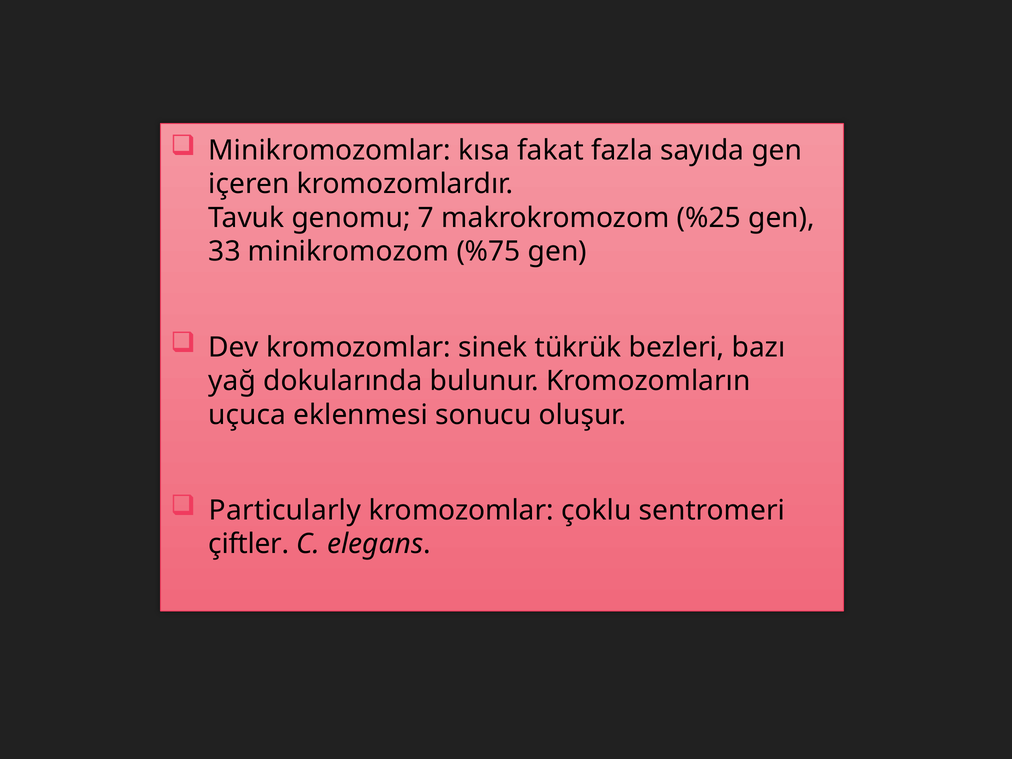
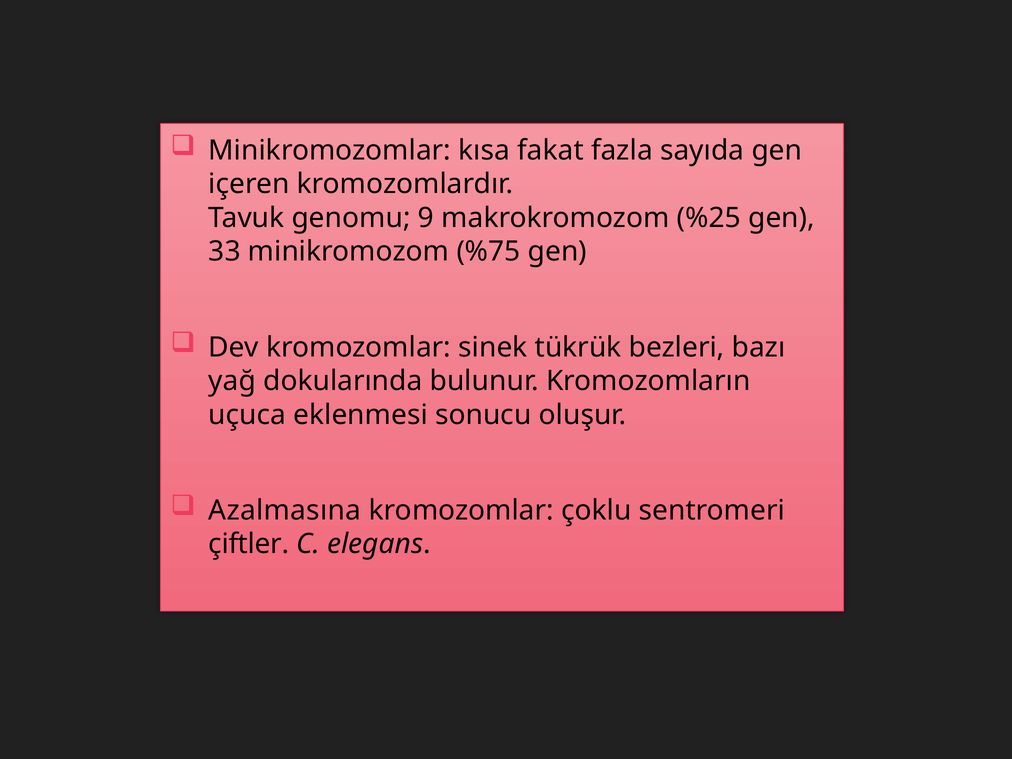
7: 7 -> 9 (426, 218)
Particularly: Particularly -> Azalmasına (285, 510)
